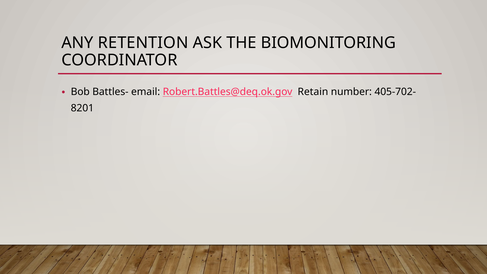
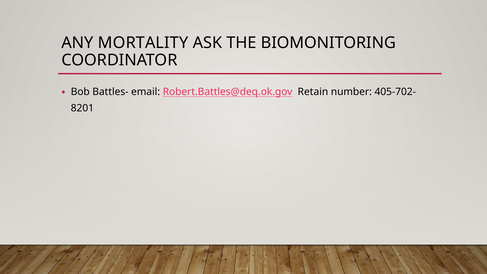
RETENTION: RETENTION -> MORTALITY (143, 43)
